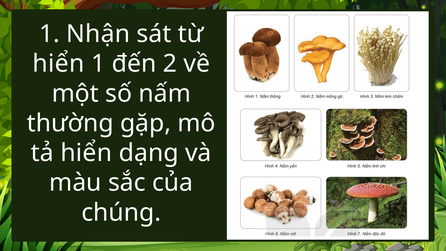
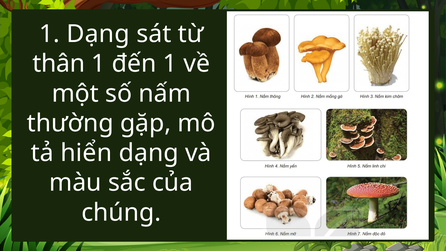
1 Nhận: Nhận -> Dạng (98, 34)
hiển: hiển -> thân (59, 64)
đến 2: 2 -> 1 (170, 64)
